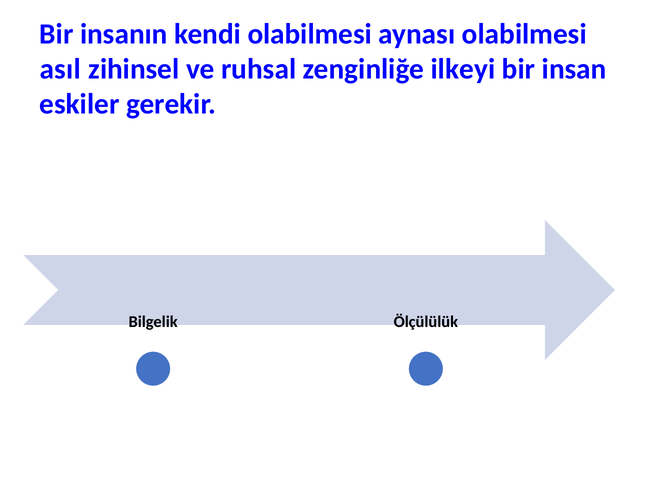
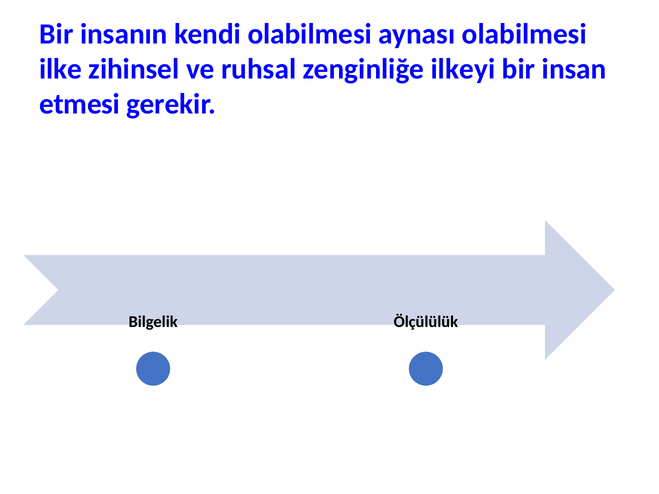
asıl: asıl -> ilke (61, 69)
eskiler: eskiler -> etmesi (80, 104)
